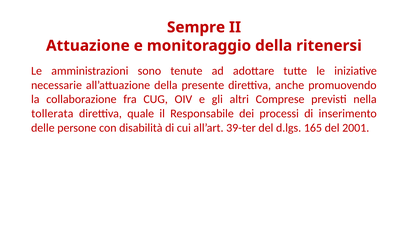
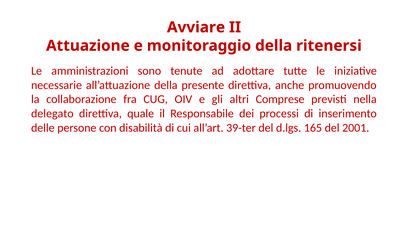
Sempre: Sempre -> Avviare (196, 27)
tollerata: tollerata -> delegato (52, 113)
